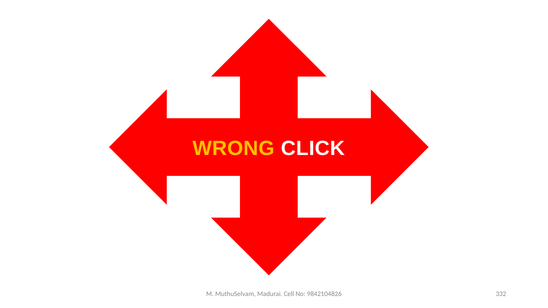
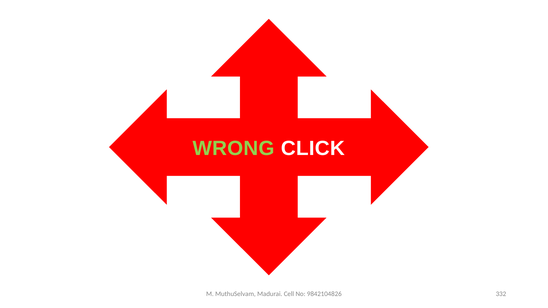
WRONG colour: yellow -> light green (233, 149)
